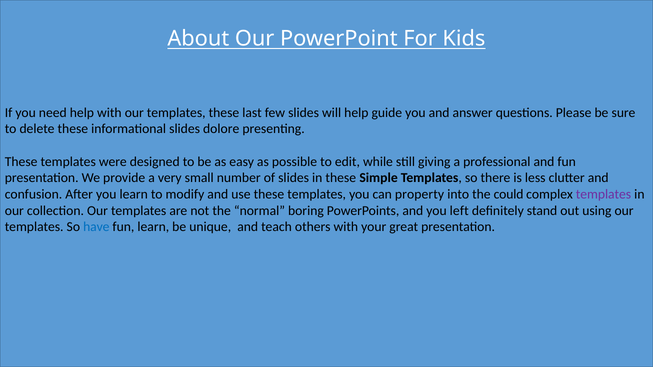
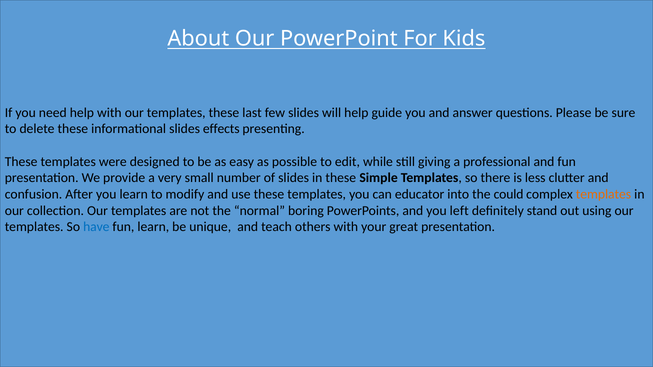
dolore: dolore -> effects (221, 129)
property: property -> educator (420, 194)
templates colour: purple -> orange (604, 194)
